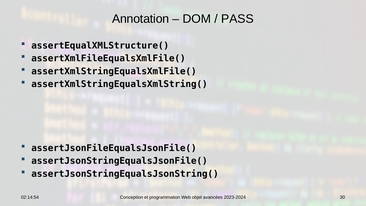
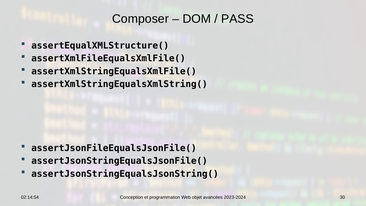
Annotation: Annotation -> Composer (141, 19)
